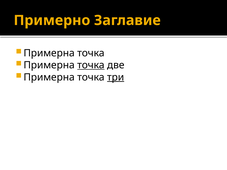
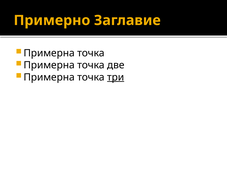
точка underline: present -> none (91, 65)
